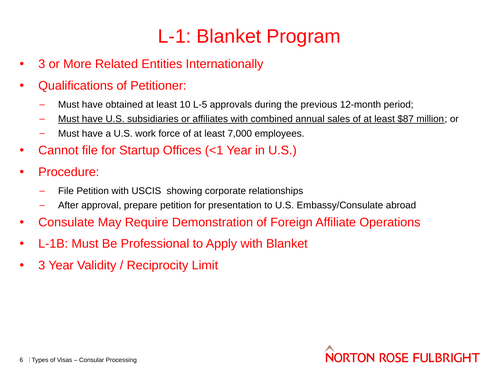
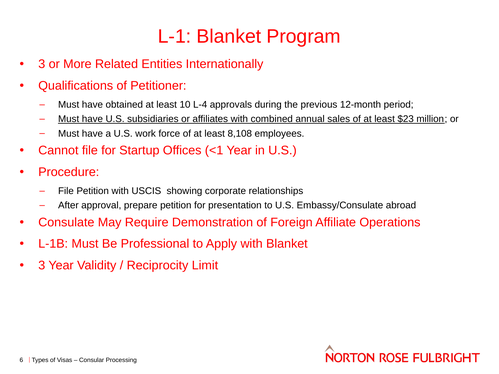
L-5: L-5 -> L-4 (200, 105)
$87: $87 -> $23 (406, 119)
7,000: 7,000 -> 8,108 (240, 134)
